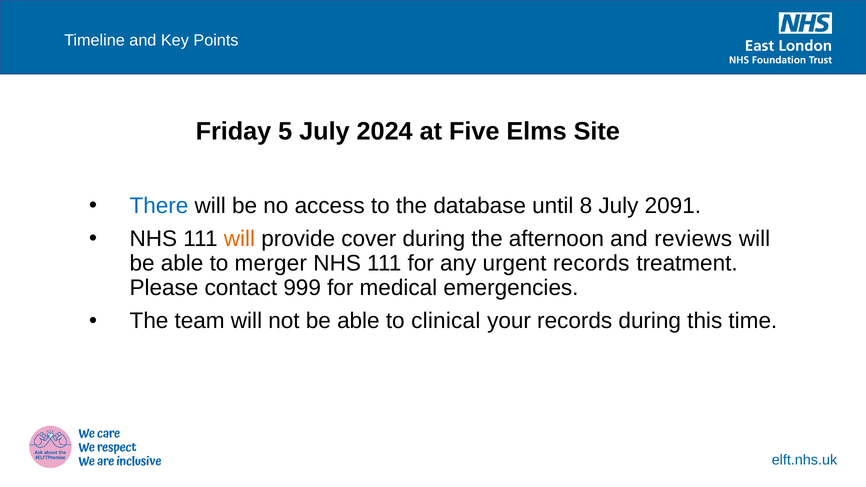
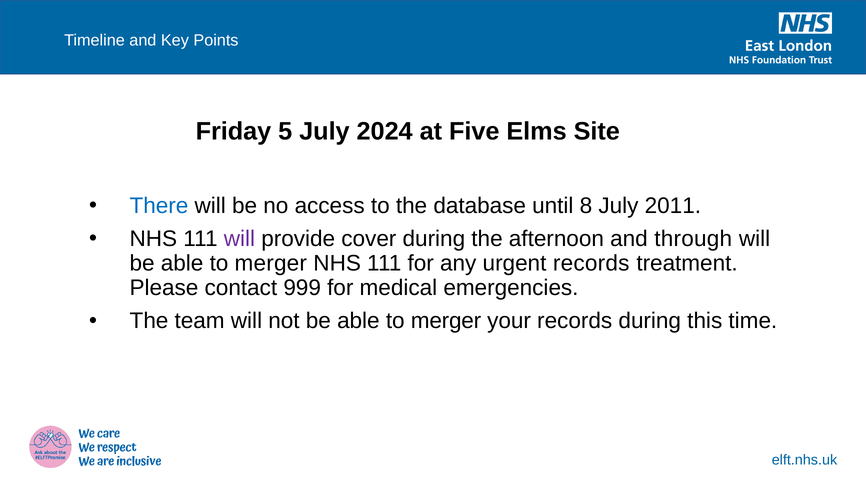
2091: 2091 -> 2011 (673, 206)
will colour: orange -> purple (239, 239)
reviews: reviews -> through (693, 239)
clinical: clinical -> merger (446, 321)
